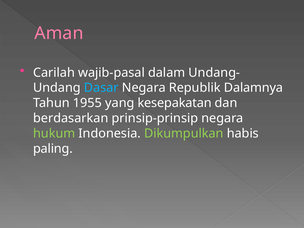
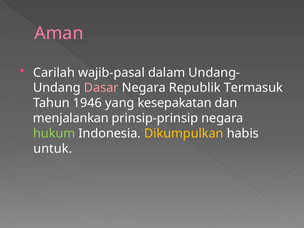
Dasar colour: light blue -> pink (101, 88)
Dalamnya: Dalamnya -> Termasuk (253, 88)
1955: 1955 -> 1946 (87, 103)
berdasarkan: berdasarkan -> menjalankan (71, 118)
Dikumpulkan colour: light green -> yellow (184, 133)
paling: paling -> untuk (53, 149)
